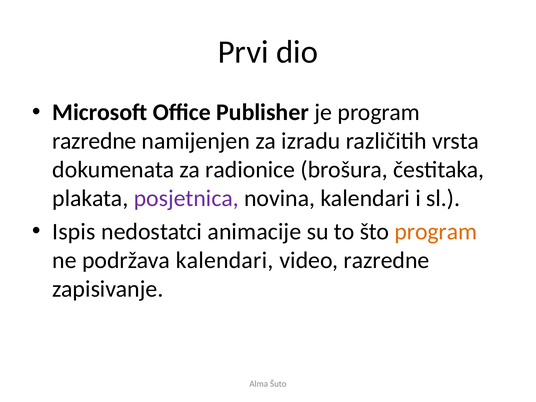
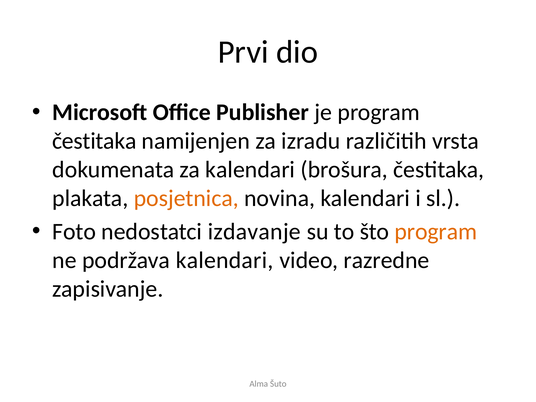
razredne: razredne -> čestitaka (94, 141)
za radionice: radionice -> kalendari (250, 170)
posjetnica colour: purple -> orange (186, 198)
Ispis: Ispis -> Foto (74, 232)
animacije: animacije -> izdavanje (254, 232)
